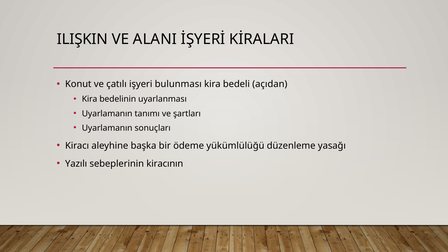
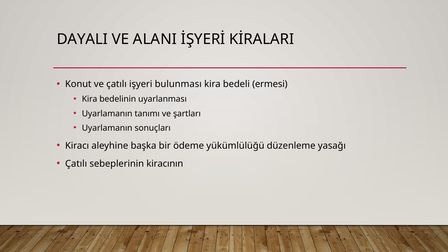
ILIŞKIN: ILIŞKIN -> DAYALI (82, 39)
açıdan: açıdan -> ermesi (270, 84)
Yazılı: Yazılı -> Çatılı (76, 164)
